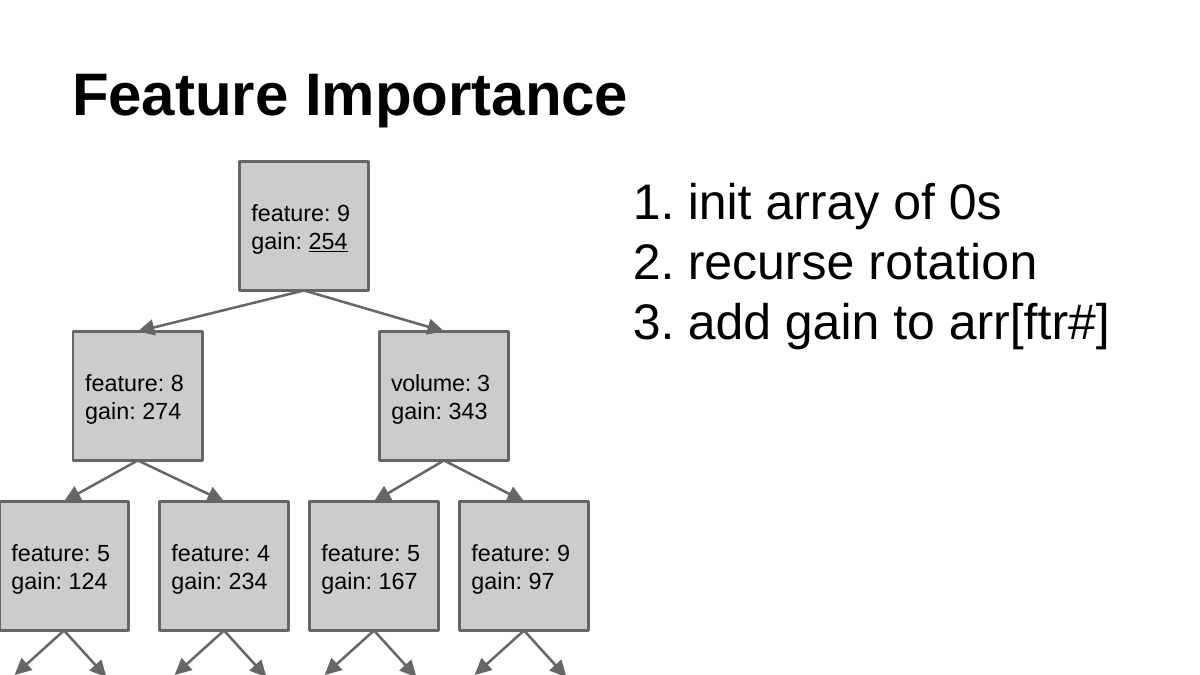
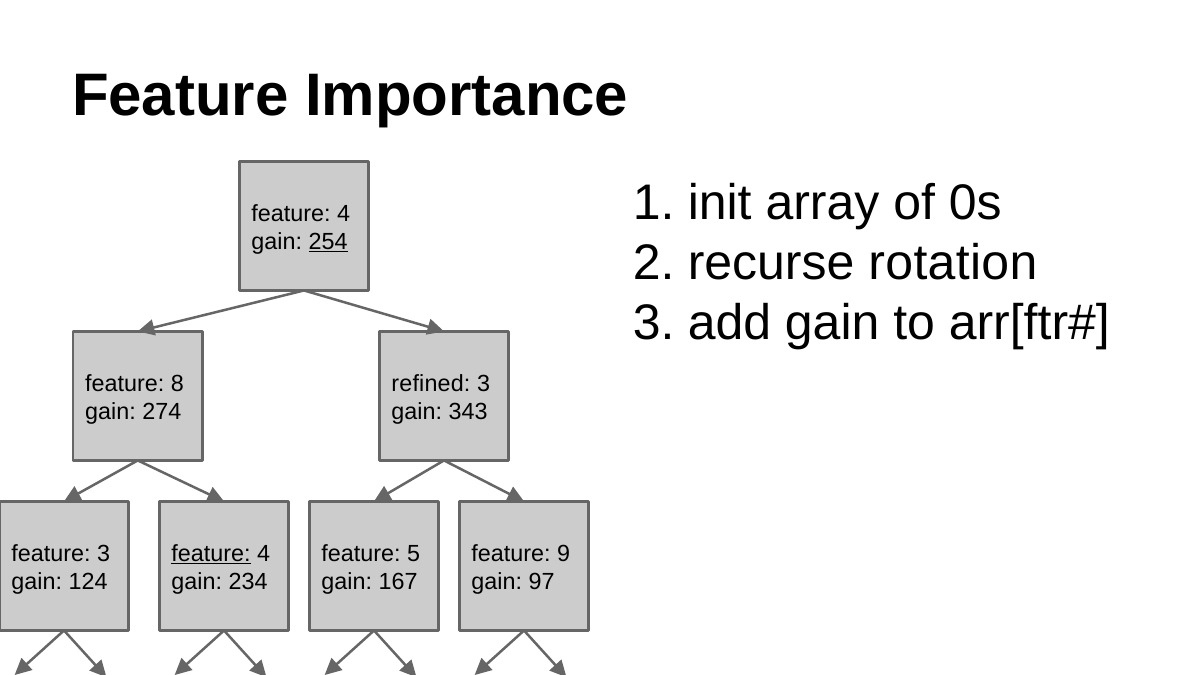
9: 9 -> 4 (344, 214)
volume: volume -> refined (431, 384)
5: 5 -> 3 (104, 554)
feature underline: none -> present (211, 554)
